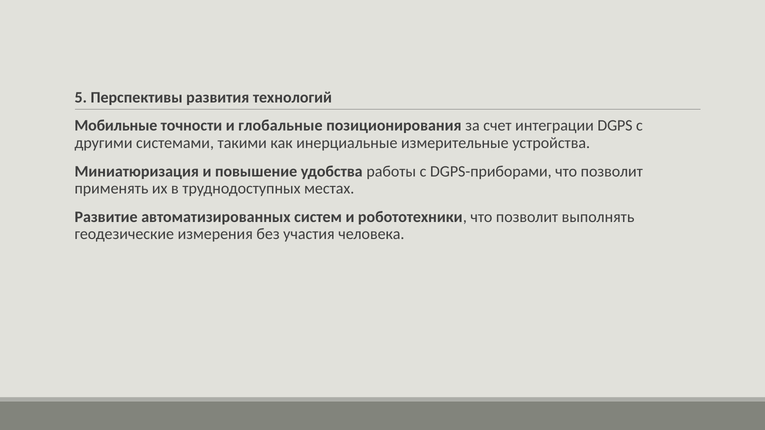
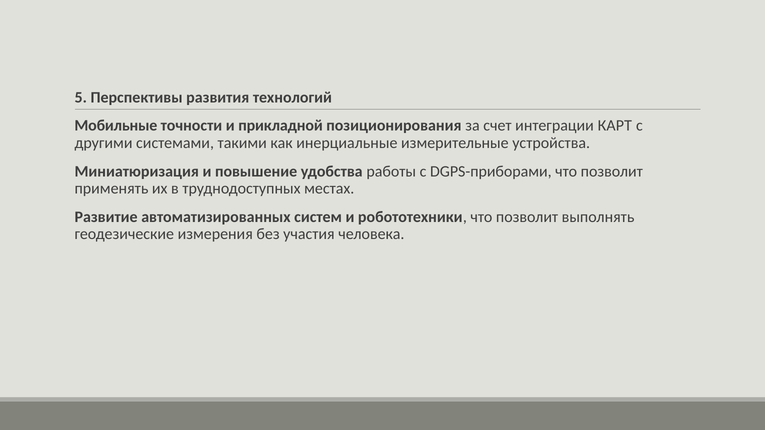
глобальные: глобальные -> прикладной (281, 126)
DGPS: DGPS -> КАРТ (615, 126)
